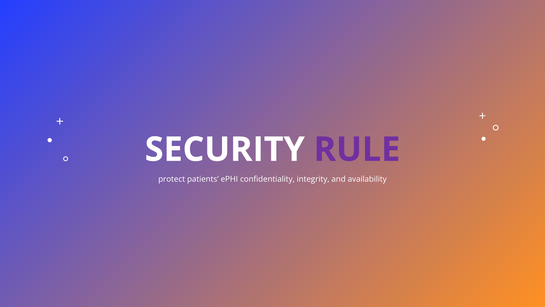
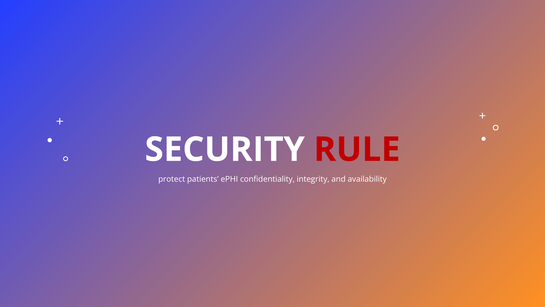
RULE colour: purple -> red (357, 149)
